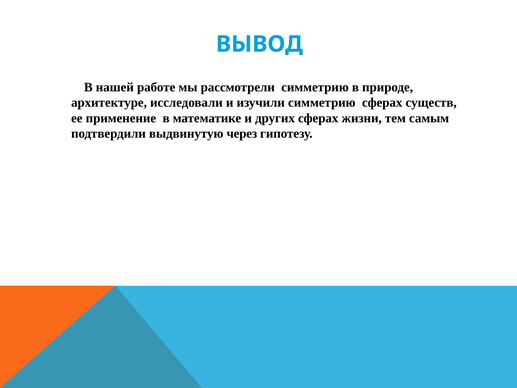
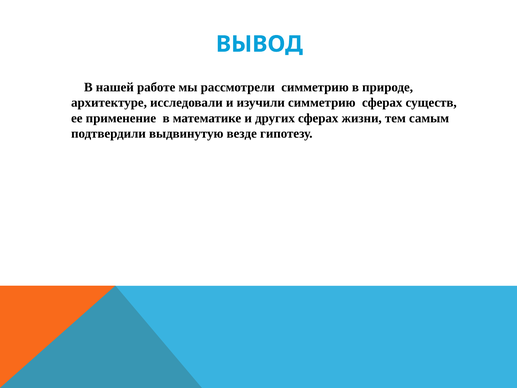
через: через -> везде (242, 134)
